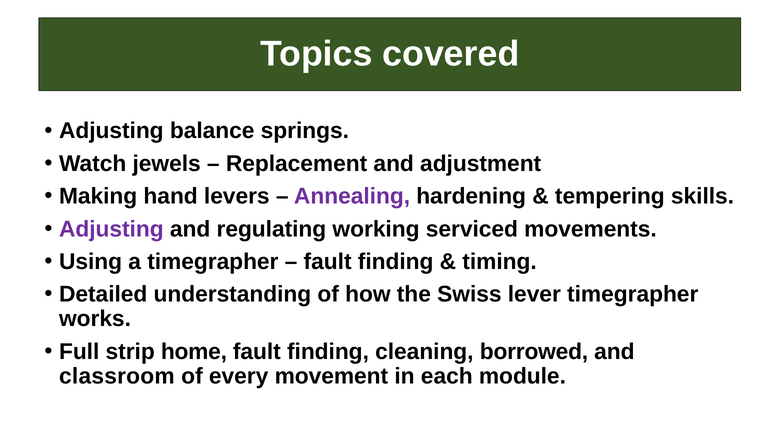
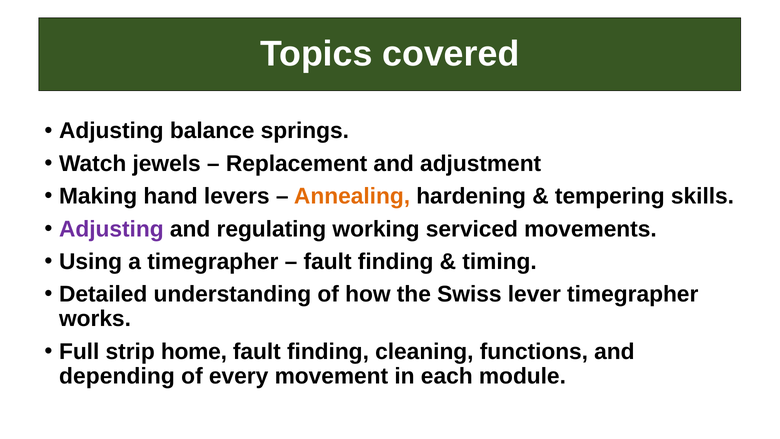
Annealing colour: purple -> orange (352, 196)
borrowed: borrowed -> functions (534, 351)
classroom: classroom -> depending (117, 376)
